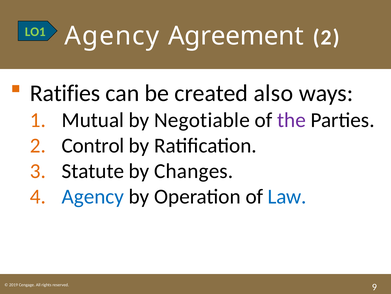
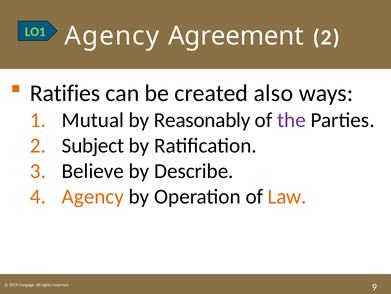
Negotiable: Negotiable -> Reasonably (202, 120)
Control: Control -> Subject (93, 145)
Statute: Statute -> Believe (93, 171)
Changes: Changes -> Describe (194, 171)
Agency colour: blue -> orange (93, 196)
Law colour: blue -> orange (287, 196)
